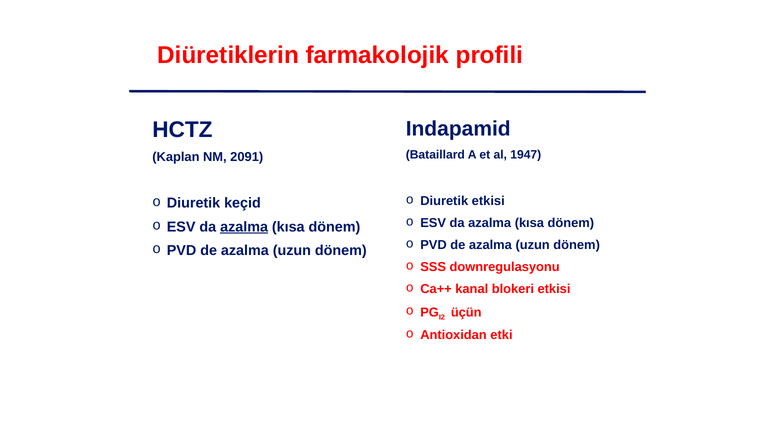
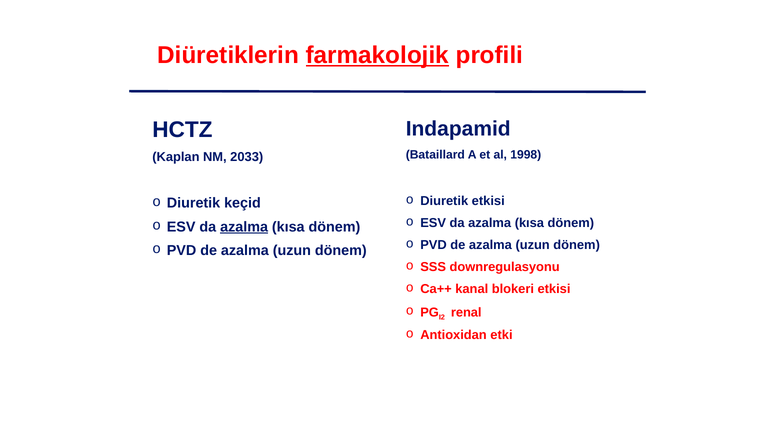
farmakolojik underline: none -> present (377, 55)
1947: 1947 -> 1998 (526, 155)
2091: 2091 -> 2033 (247, 157)
üçün: üçün -> renal (466, 312)
